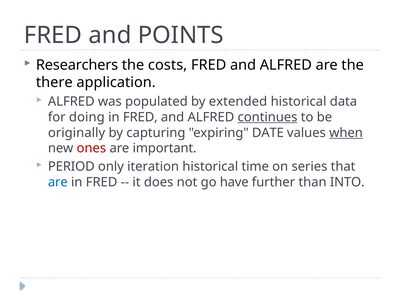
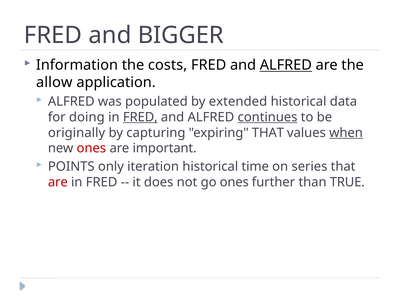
POINTS: POINTS -> BIGGER (181, 35)
Researchers: Researchers -> Information (77, 65)
ALFRED underline: none -> present (286, 65)
there: there -> allow (54, 82)
FRED underline: none -> present (140, 117)
expiring DATE: DATE -> THAT (268, 133)
PERIOD: PERIOD -> POINTS (71, 167)
are colour: blue -> red (58, 182)
go have: have -> ones (234, 182)
INTO: INTO -> TRUE (347, 182)
